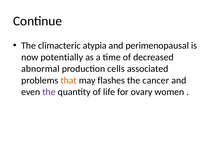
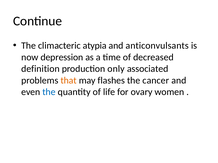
perimenopausal: perimenopausal -> anticonvulsants (157, 46)
potentially: potentially -> depression (62, 57)
abnormal: abnormal -> definition (40, 69)
cells: cells -> only (116, 69)
the colour: purple -> blue (49, 92)
